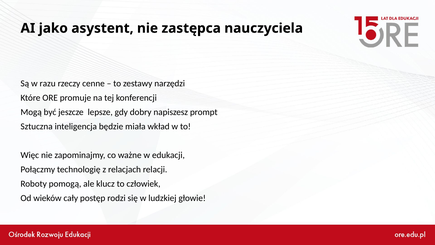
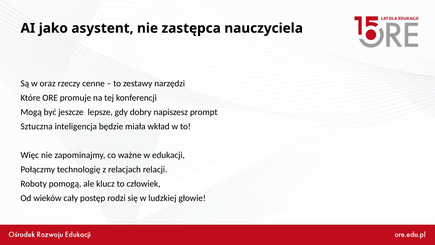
razu: razu -> oraz (48, 83)
